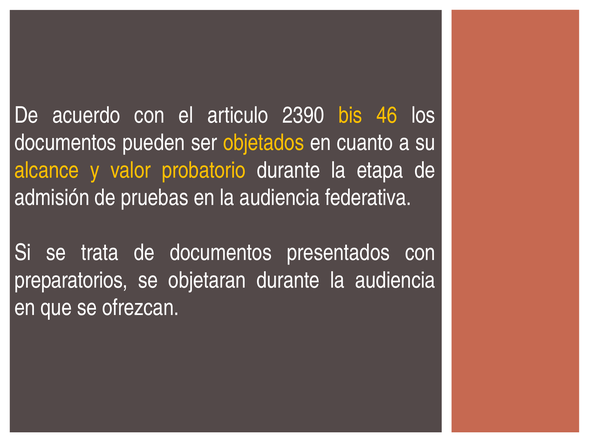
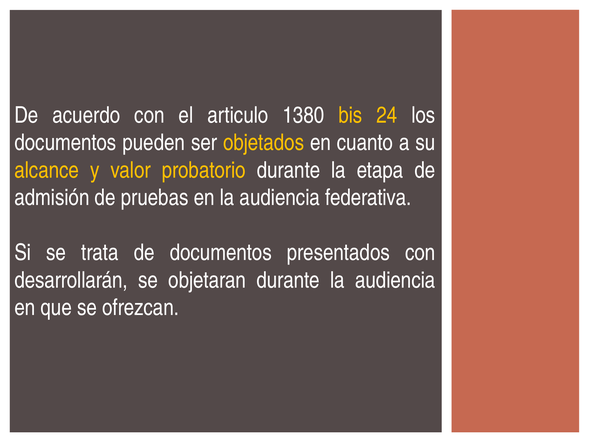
2390: 2390 -> 1380 (303, 115)
46: 46 -> 24 (387, 115)
preparatorios: preparatorios -> desarrollarán (71, 280)
